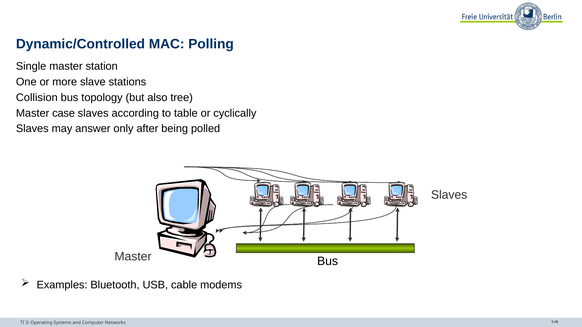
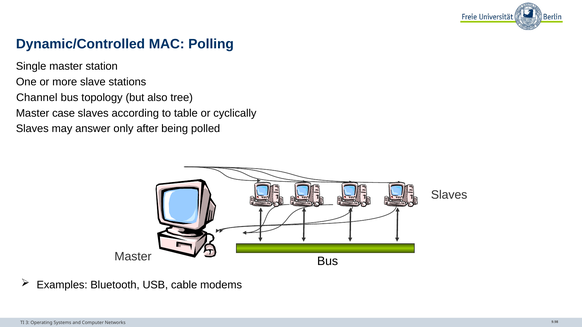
Collision: Collision -> Channel (37, 98)
